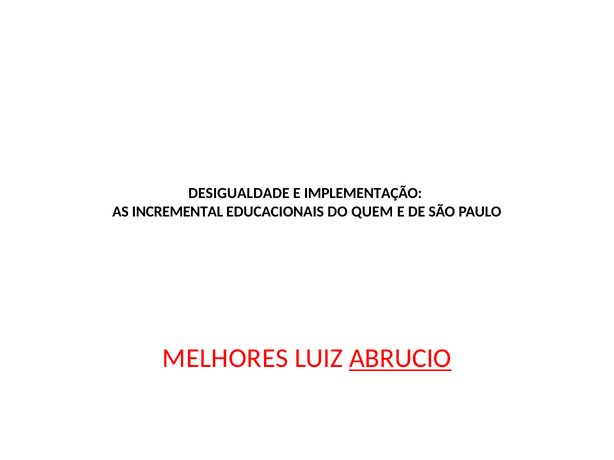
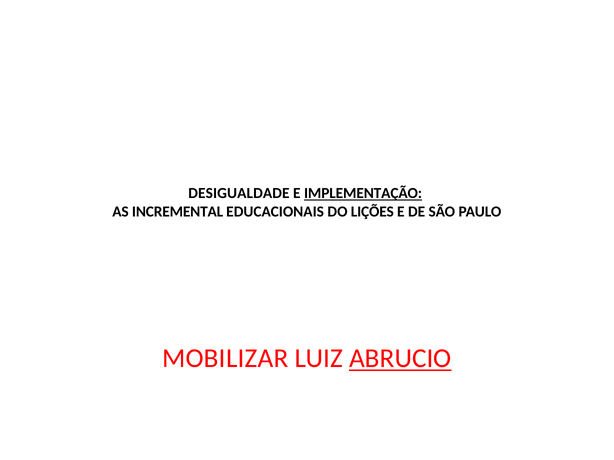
IMPLEMENTAÇÃO underline: none -> present (363, 193)
QUEM: QUEM -> LIÇÕES (372, 212)
MELHORES: MELHORES -> MOBILIZAR (225, 359)
